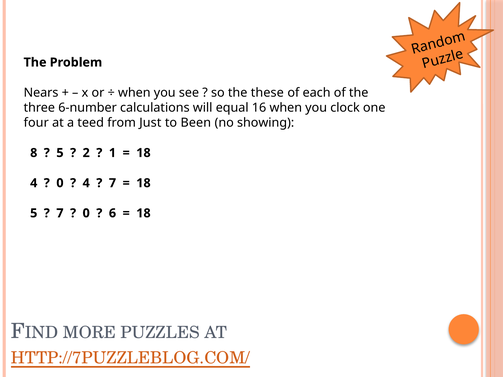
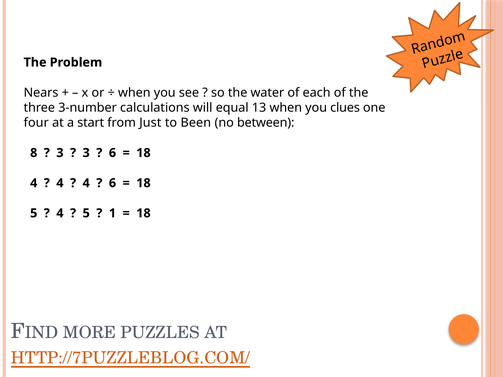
these: these -> water (267, 93)
6-number: 6-number -> 3-number (88, 108)
16: 16 -> 13 (259, 108)
clock: clock -> clues (345, 108)
teed: teed -> start (91, 123)
showing: showing -> between (266, 123)
5: 5 -> 3 (60, 153)
2: 2 -> 3 (86, 153)
1: 1 -> 6 (112, 153)
0: 0 -> 4 (60, 183)
7: 7 -> 6 (112, 183)
7: 7 -> 4 (60, 213)
0: 0 -> 5 (86, 213)
6: 6 -> 1 (112, 213)
